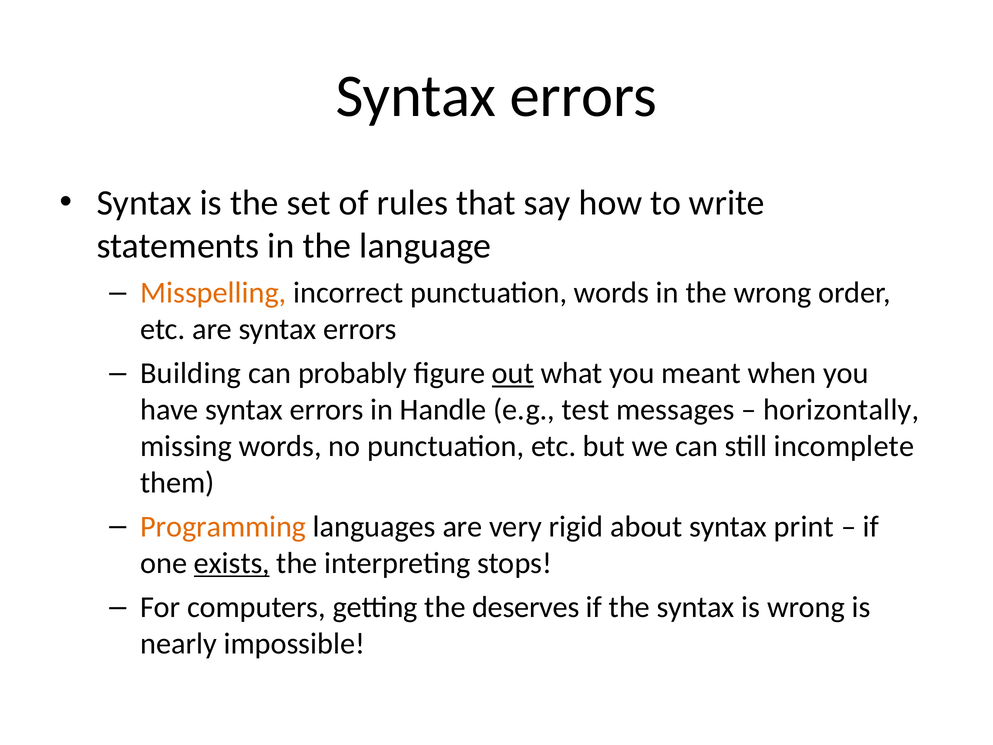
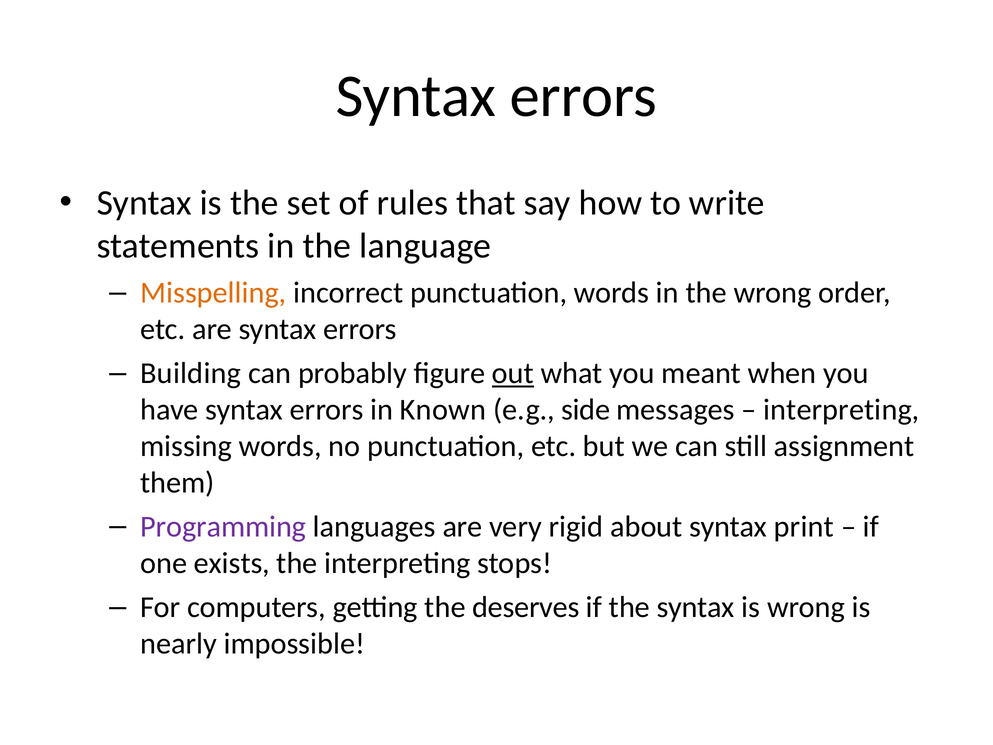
Handle: Handle -> Known (443, 410)
test: test -> side (586, 410)
horizontally: horizontally -> interpreting (841, 410)
incomplete: incomplete -> assignment (844, 446)
Programming colour: orange -> purple (223, 527)
exists underline: present -> none (232, 563)
